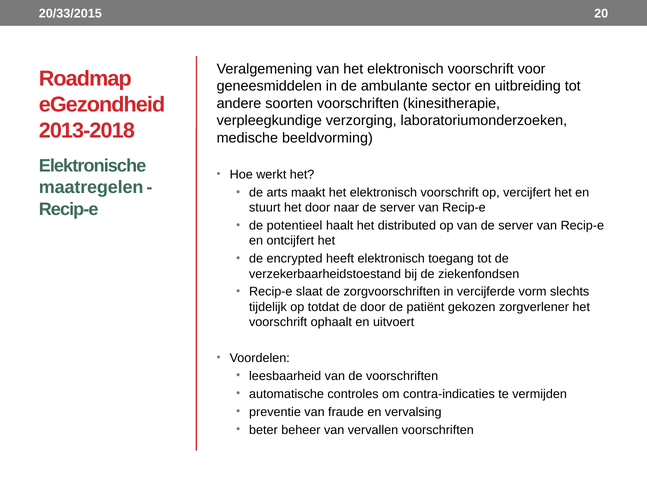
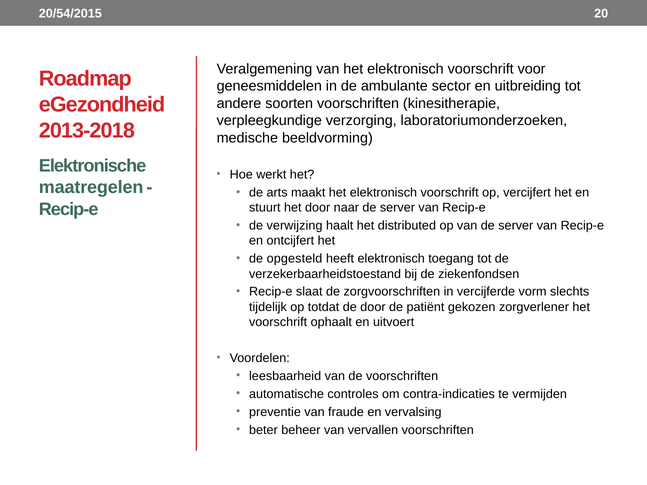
20/33/2015: 20/33/2015 -> 20/54/2015 (70, 14)
potentieel: potentieel -> verwijzing (295, 226)
encrypted: encrypted -> opgesteld (295, 259)
